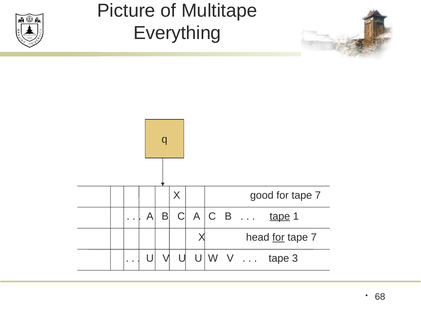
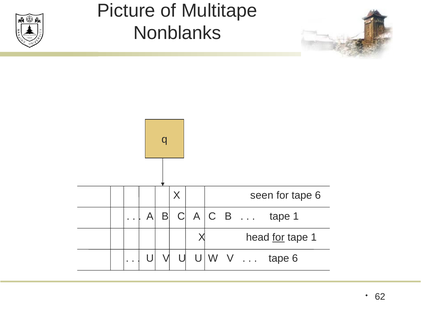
Everything: Everything -> Nonblanks (177, 33)
good: good -> seen (262, 195)
7: 7 -> 6 (318, 195)
tape underline: present -> none (280, 216)
7: 7 -> 1 (314, 237)
3: 3 -> 6 (295, 258)
68: 68 -> 62 (380, 296)
